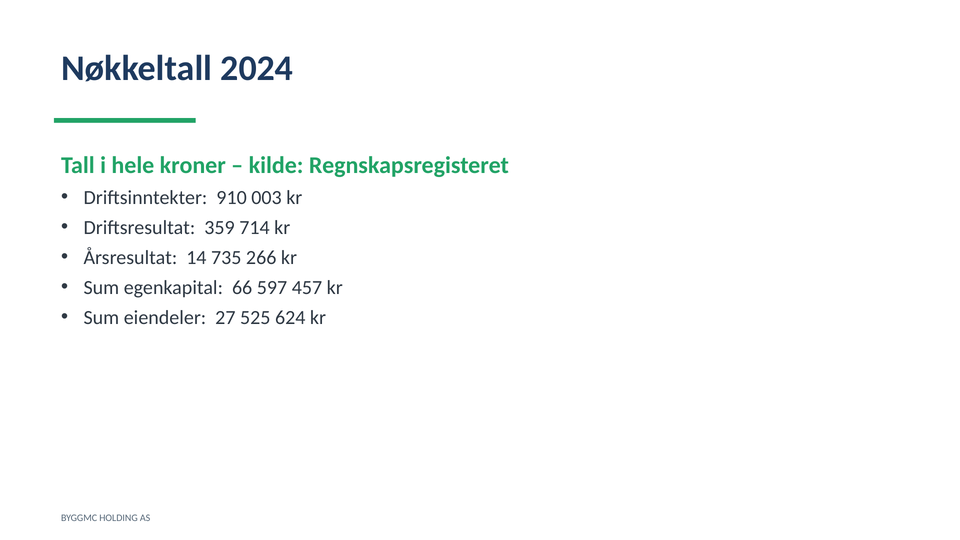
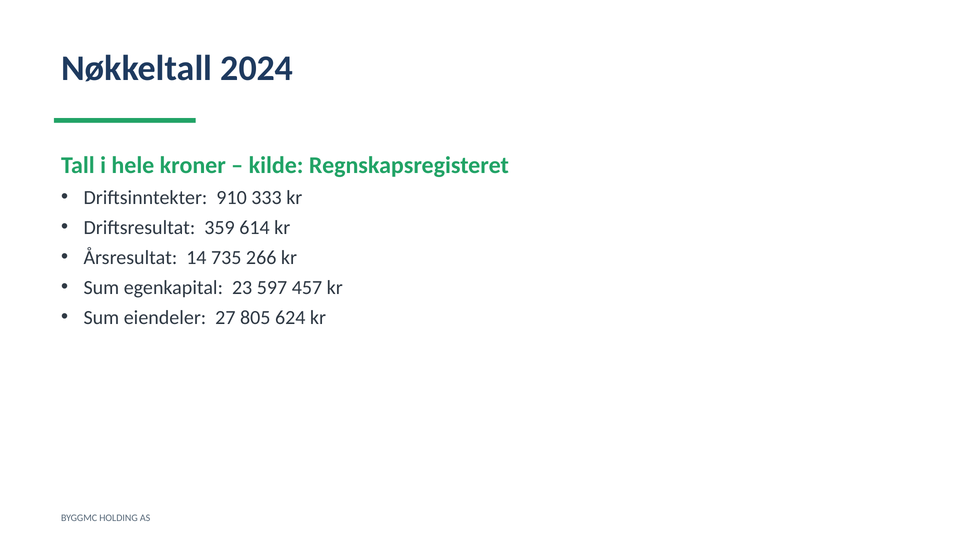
003: 003 -> 333 (267, 197)
714: 714 -> 614 (254, 227)
66: 66 -> 23 (242, 287)
525: 525 -> 805 (255, 317)
